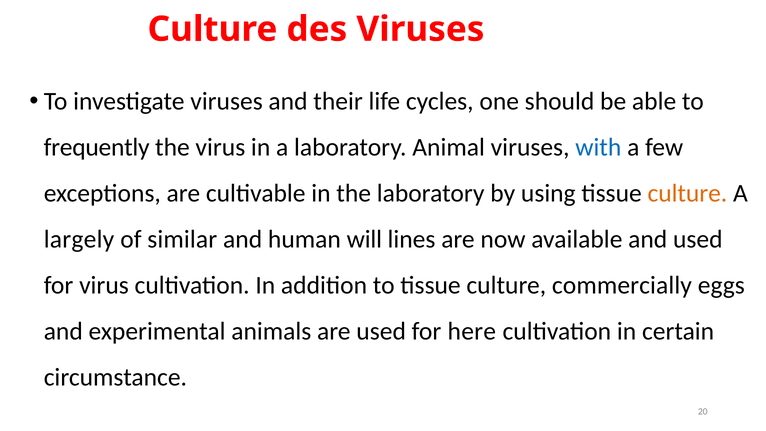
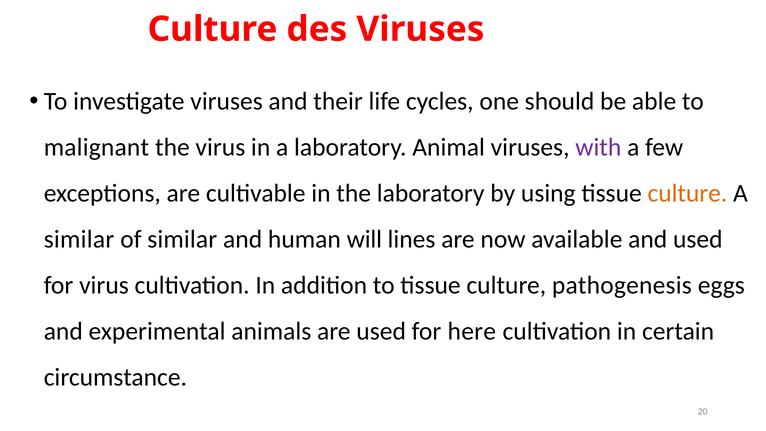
frequently: frequently -> malignant (96, 147)
with colour: blue -> purple (598, 147)
largely: largely -> similar (79, 239)
commercially: commercially -> pathogenesis (622, 285)
